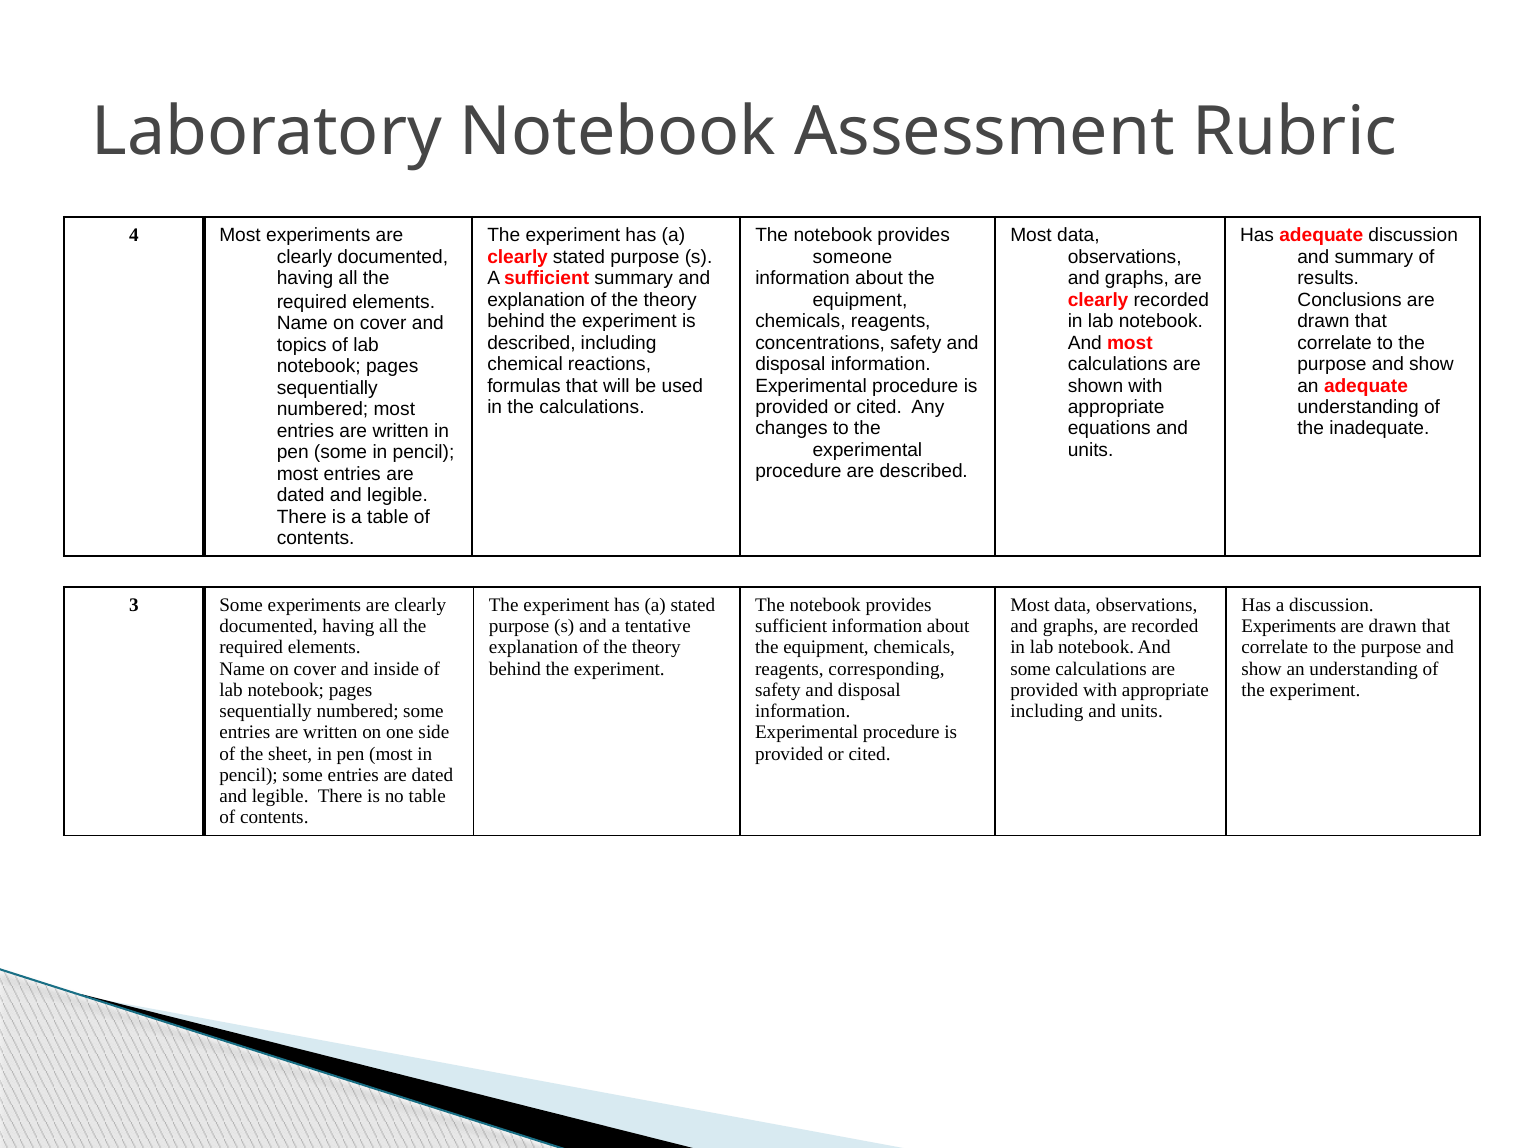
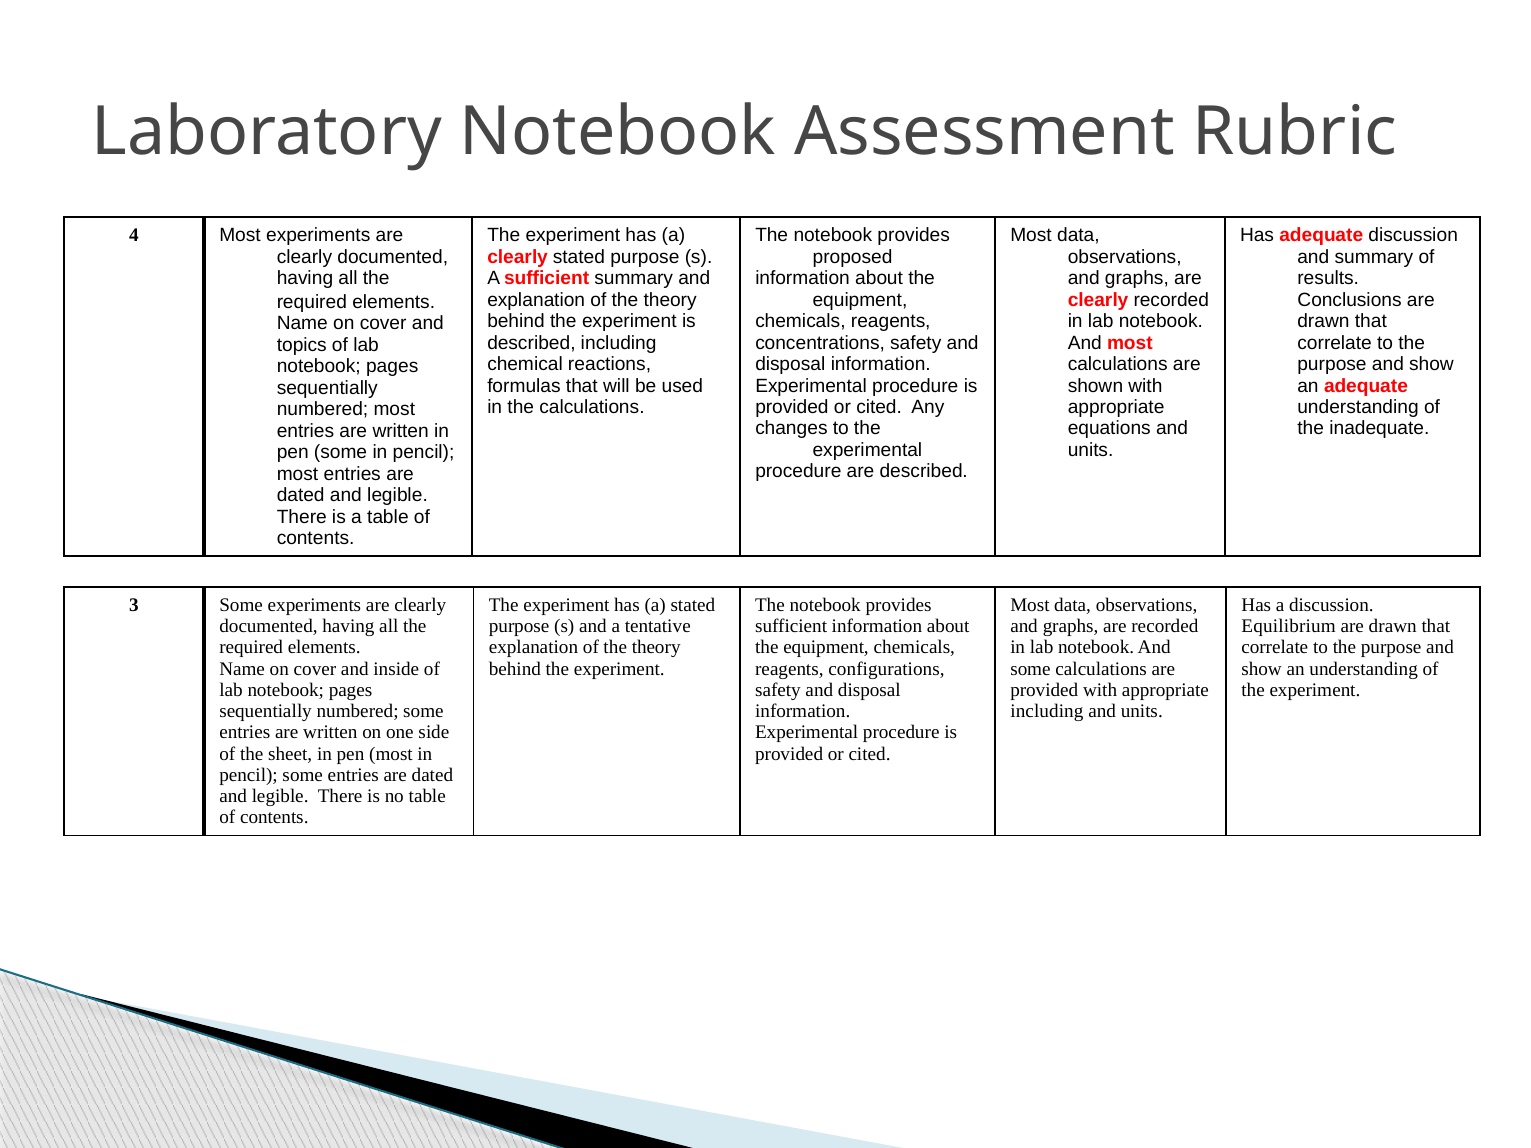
someone: someone -> proposed (853, 257)
Experiments: Experiments -> Equilibrium (1289, 627)
corresponding: corresponding -> configurations (887, 669)
